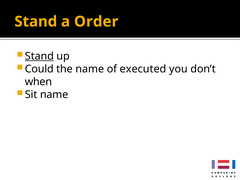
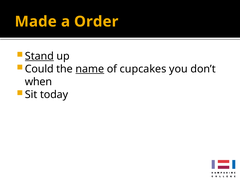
Stand: Stand -> Made (36, 22)
name underline: none -> present (90, 69)
executed: executed -> cupcakes (143, 69)
Sit name: name -> today (54, 95)
